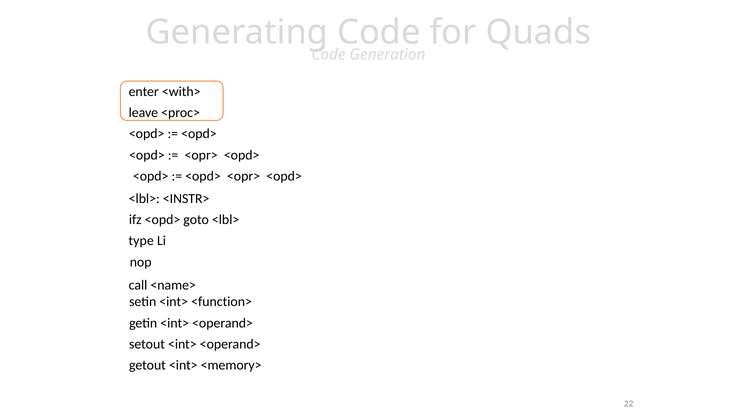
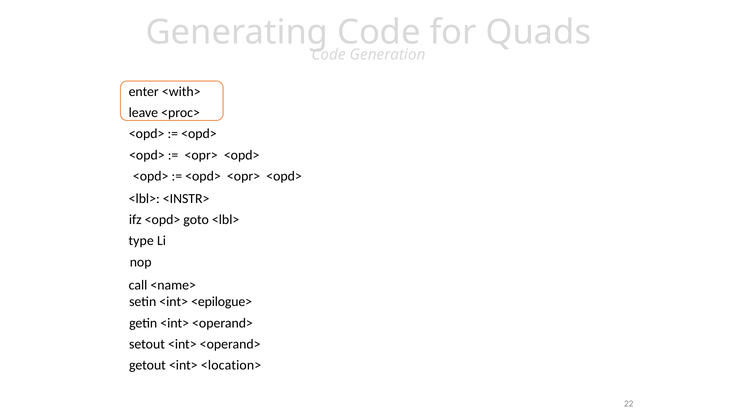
<function>: <function> -> <epilogue> (222, 302)
<memory>: <memory> -> <location> (231, 366)
